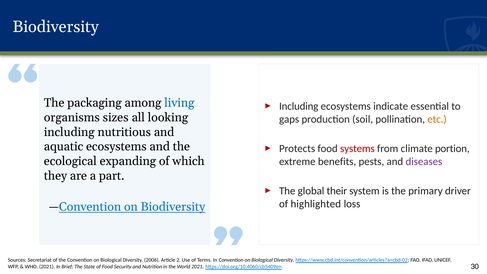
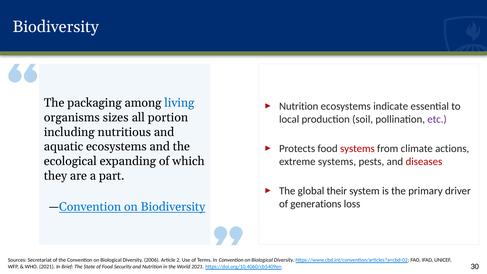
Including: Including -> Nutrition (299, 106)
looking: looking -> portion (168, 117)
gaps: gaps -> local (289, 119)
etc colour: orange -> purple (437, 119)
portion: portion -> actions (452, 149)
extreme benefits: benefits -> systems (337, 162)
diseases colour: purple -> red (424, 162)
highlighted: highlighted -> generations (316, 204)
